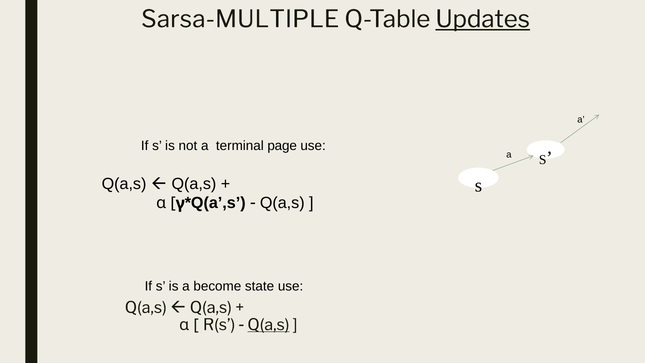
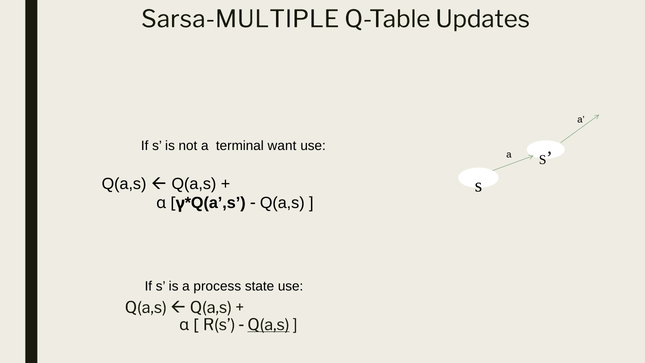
Updates underline: present -> none (483, 19)
page: page -> want (282, 146)
become: become -> process (217, 286)
